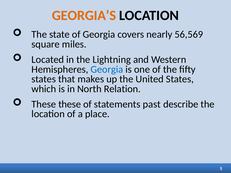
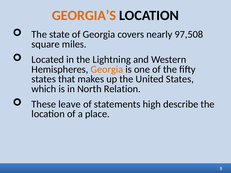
56,569: 56,569 -> 97,508 (189, 35)
Georgia colour: blue -> orange (107, 69)
These these: these -> leave (70, 104)
past: past -> high (152, 104)
